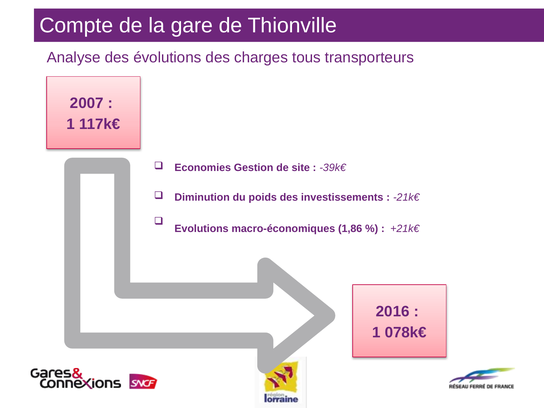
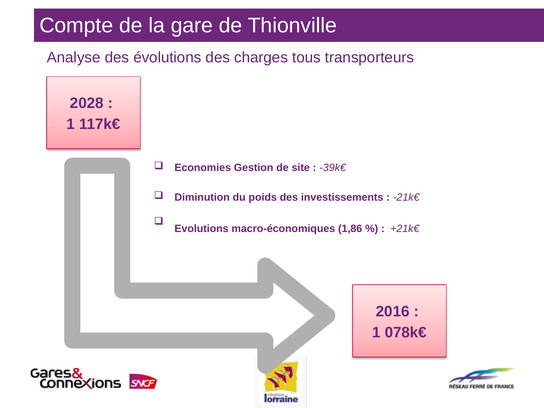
2007: 2007 -> 2028 (87, 103)
